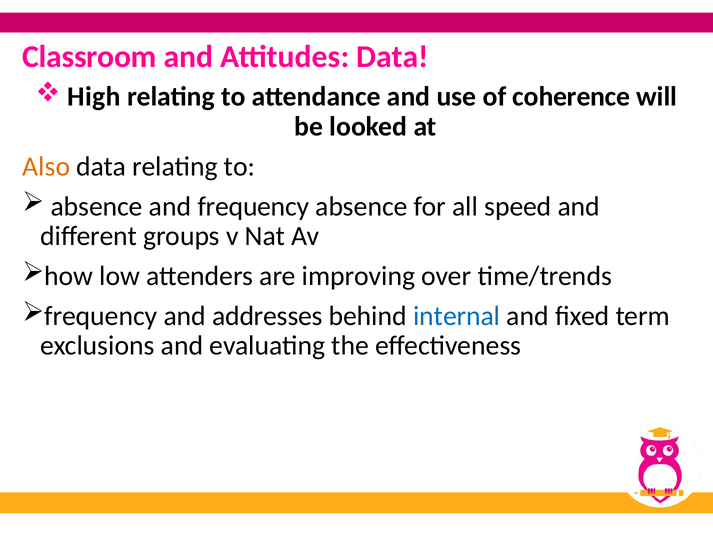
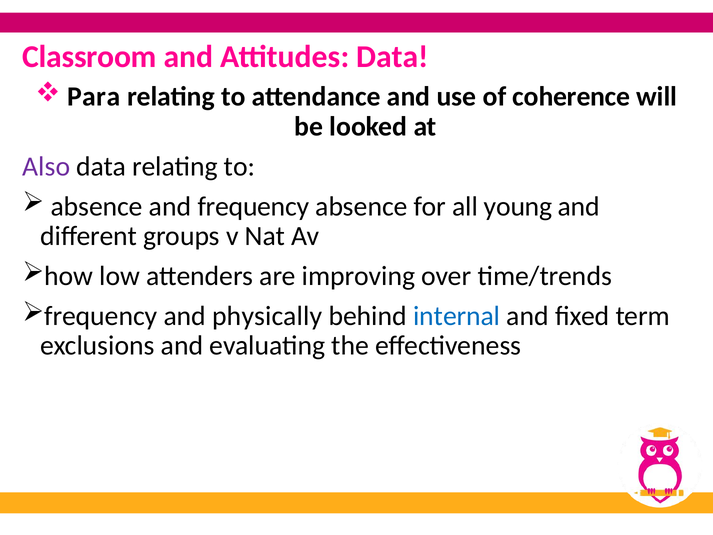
High: High -> Para (94, 97)
Also colour: orange -> purple (46, 166)
speed: speed -> young (518, 206)
addresses: addresses -> physically (267, 316)
